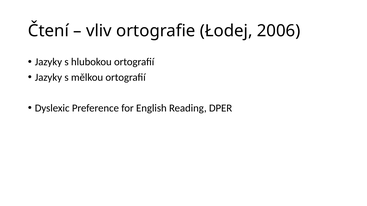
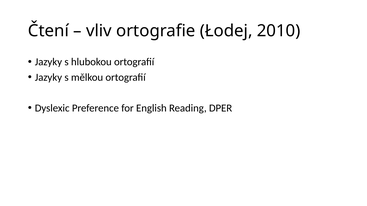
2006: 2006 -> 2010 (279, 31)
